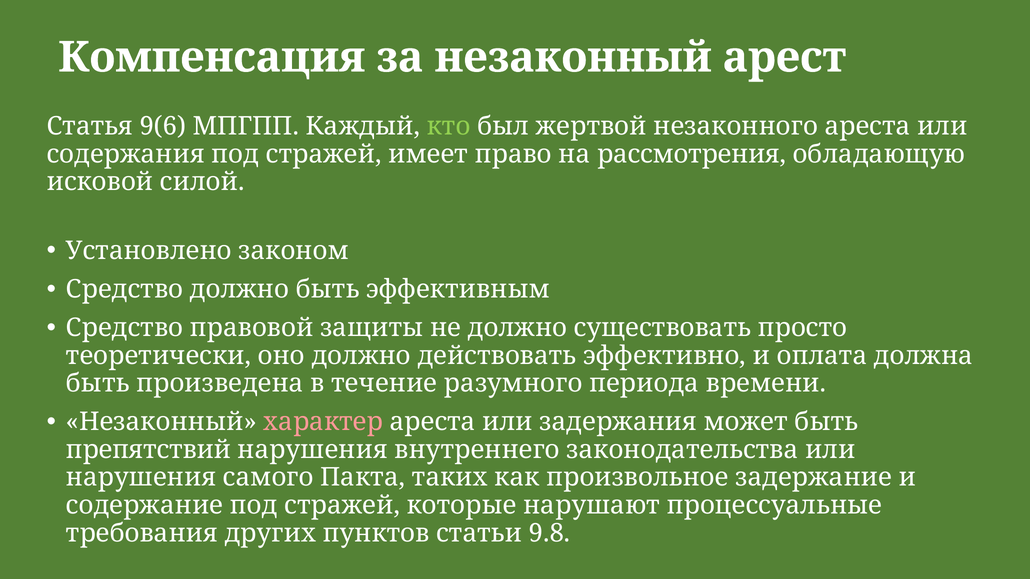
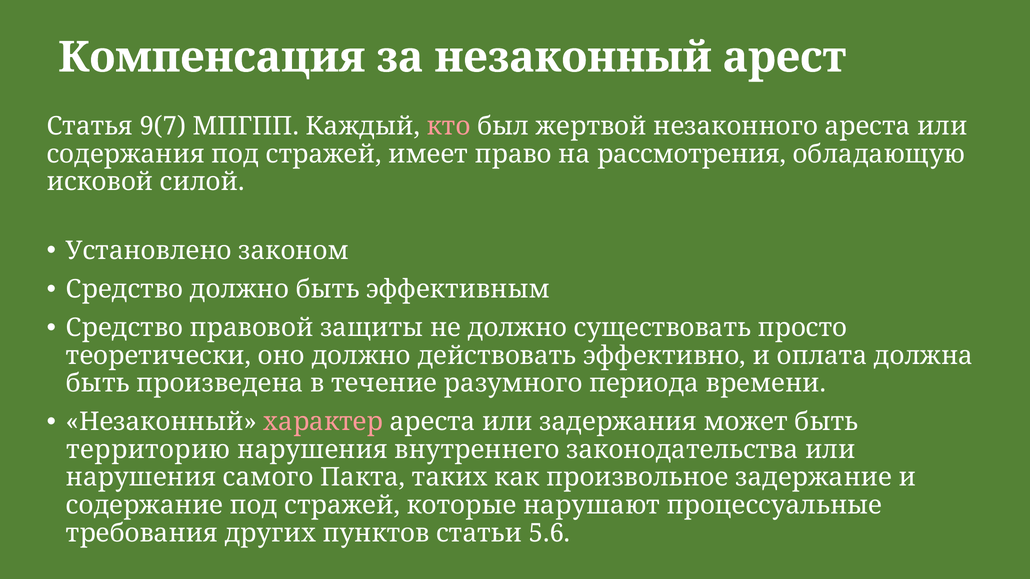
9(6: 9(6 -> 9(7 (163, 126)
кто colour: light green -> pink (449, 126)
препятствий: препятствий -> территорию (148, 450)
9.8: 9.8 -> 5.6 (550, 533)
